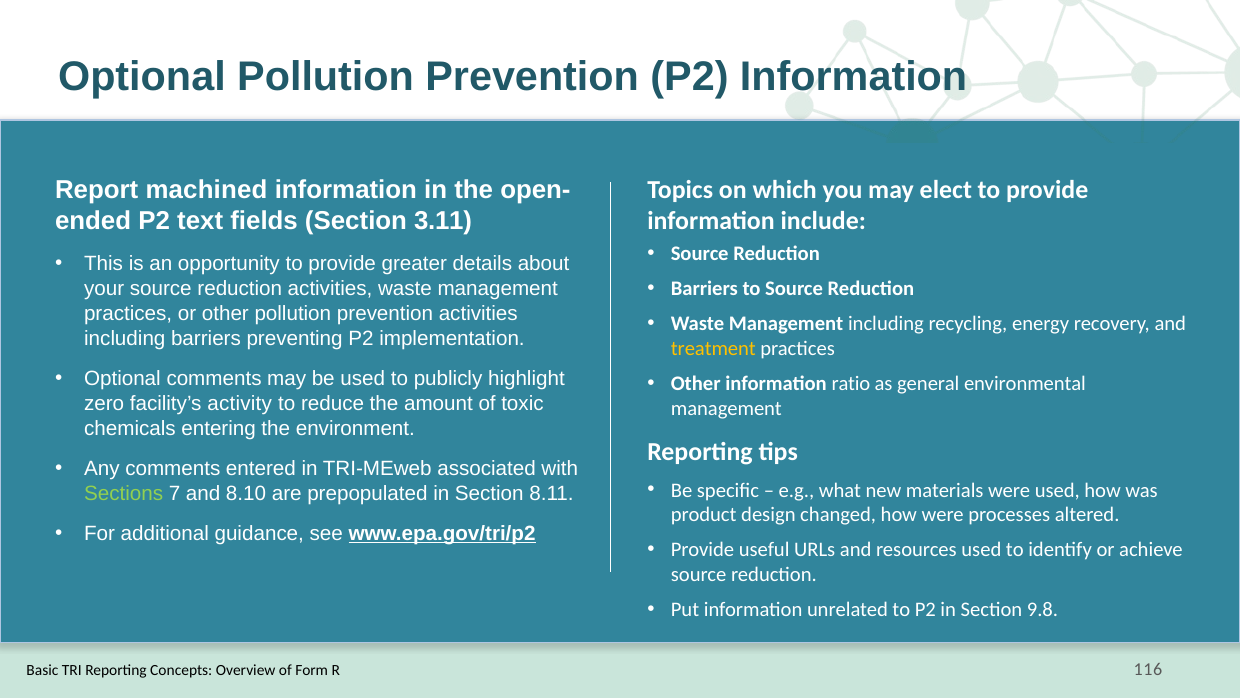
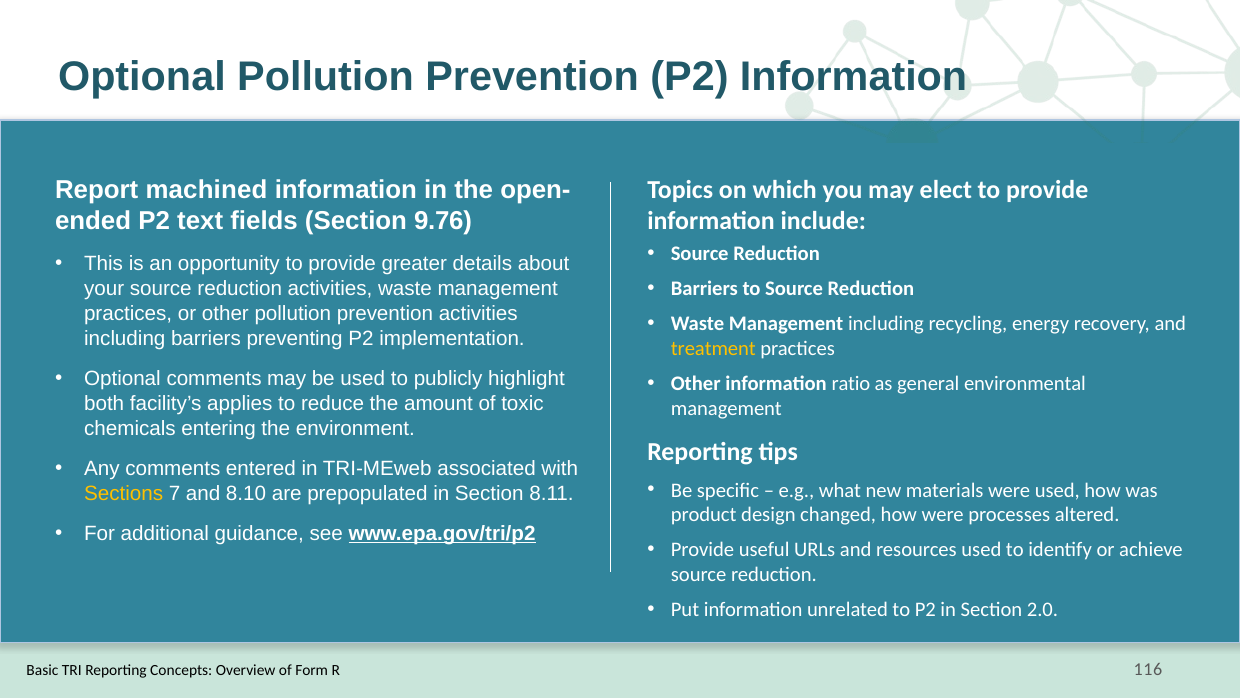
3.11: 3.11 -> 9.76 (443, 221)
zero: zero -> both (104, 403)
activity: activity -> applies (240, 403)
Sections colour: light green -> yellow (124, 493)
9.8: 9.8 -> 2.0 (1042, 610)
